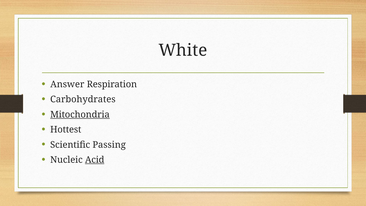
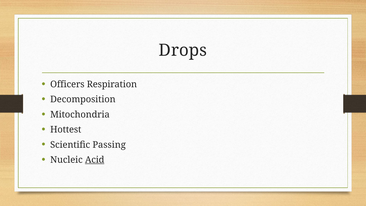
White: White -> Drops (183, 50)
Answer: Answer -> Officers (67, 84)
Carbohydrates: Carbohydrates -> Decomposition (83, 99)
Mitochondria underline: present -> none (80, 114)
